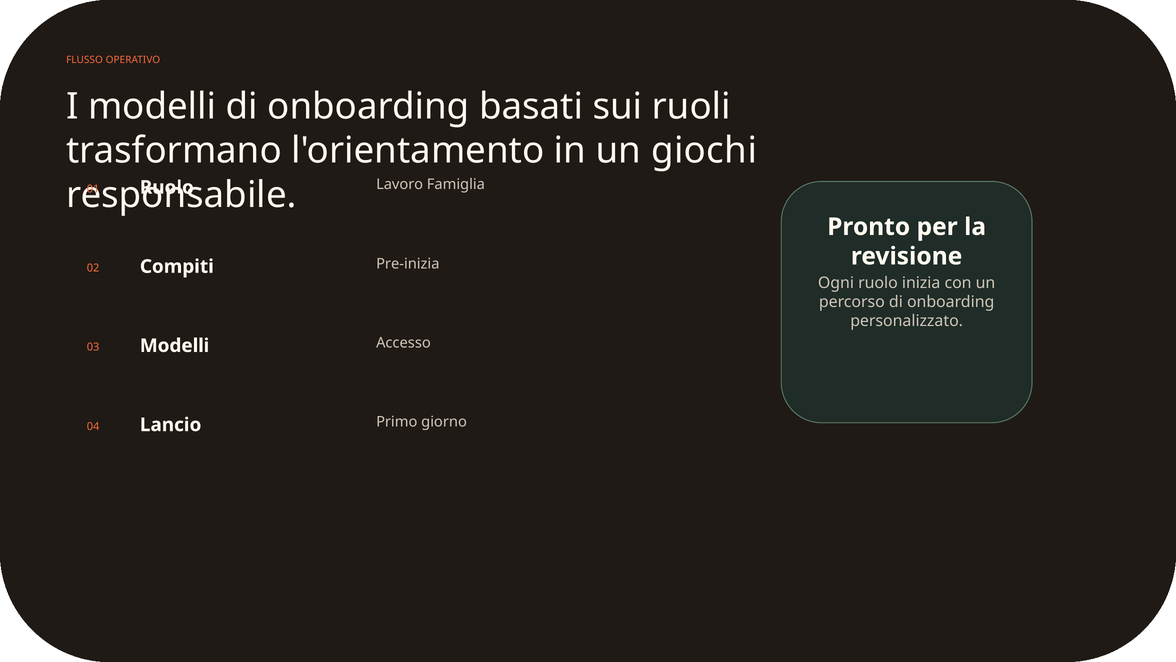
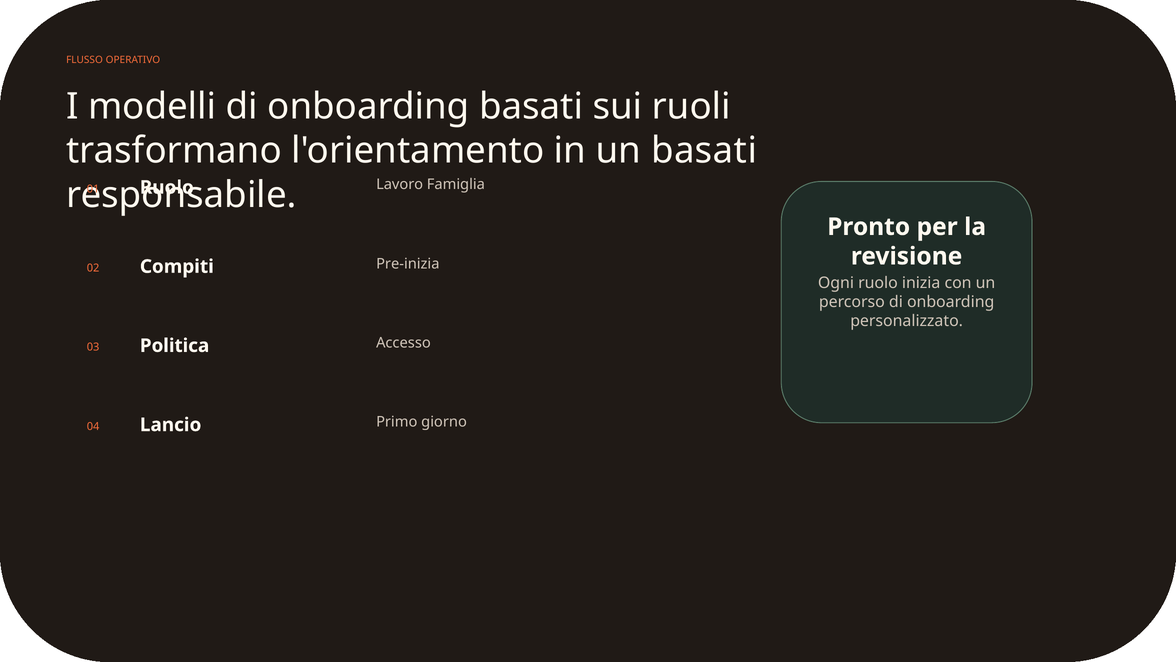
un giochi: giochi -> basati (704, 151)
03 Modelli: Modelli -> Politica (175, 345)
